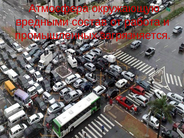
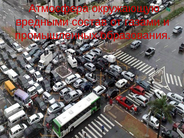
работа: работа -> газами (142, 22)
загрязняется: загрязняется -> образования (136, 35)
